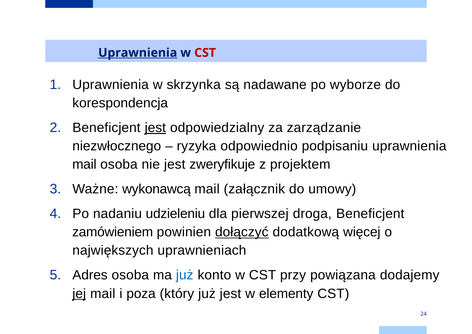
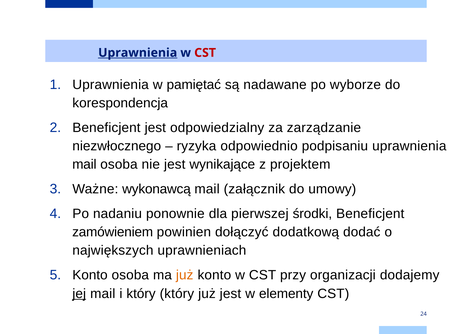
skrzynka: skrzynka -> pamiętać (194, 85)
jest underline: present -> none (155, 128)
zweryfikuje: zweryfikuje -> wynikające (222, 164)
udzieleniu: udzieleniu -> ponownie (175, 214)
droga: droga -> środki (312, 214)
dołączyć underline: present -> none (242, 232)
więcej: więcej -> dodać (362, 232)
Adres: Adres -> Konto (90, 275)
już colour: blue -> orange (185, 275)
powiązana: powiązana -> organizacji (343, 275)
i poza: poza -> który (141, 293)
